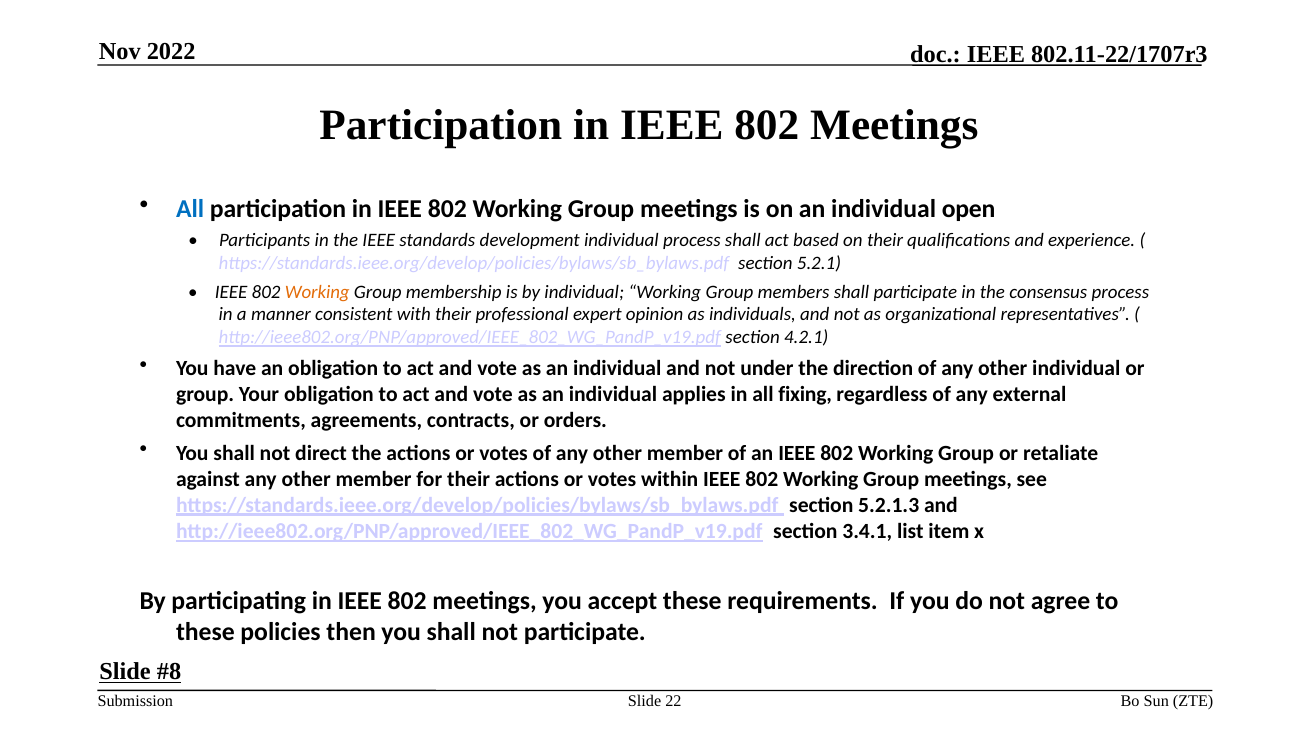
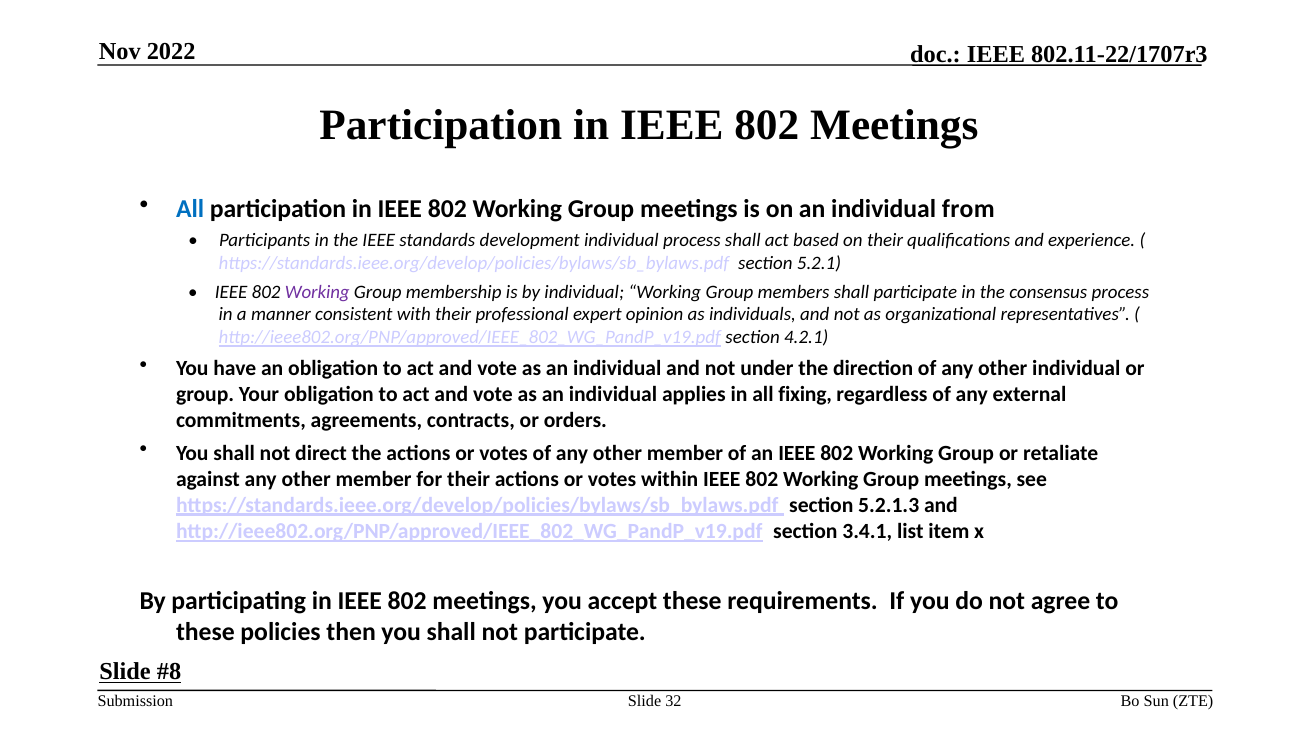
open: open -> from (968, 209)
Working colour: orange -> purple (317, 292)
22: 22 -> 32 (673, 701)
